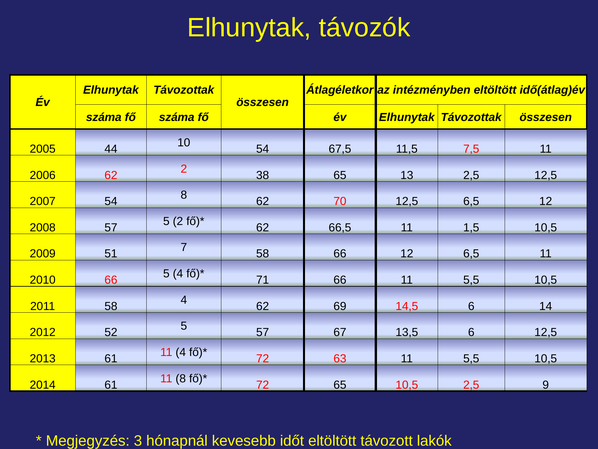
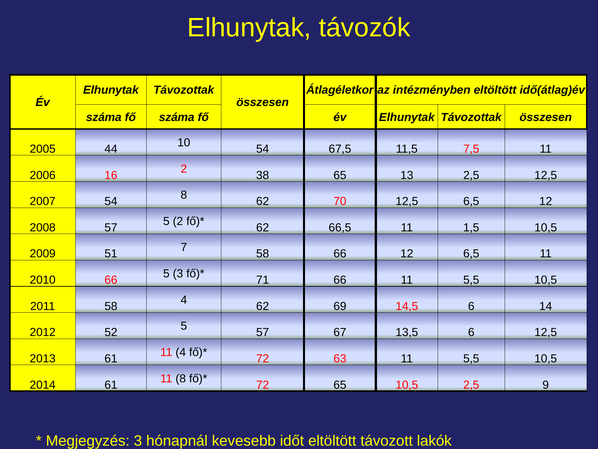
2006 62: 62 -> 16 (111, 175)
5 4: 4 -> 3 (178, 273)
